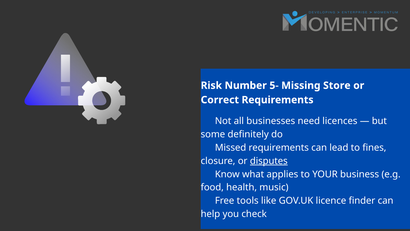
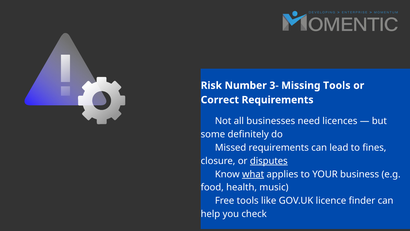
5-: 5- -> 3- (274, 85)
Missing Store: Store -> Tools (337, 85)
what underline: none -> present (253, 174)
